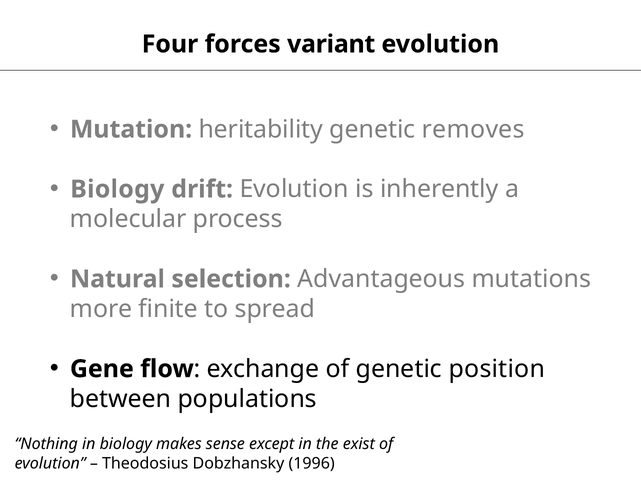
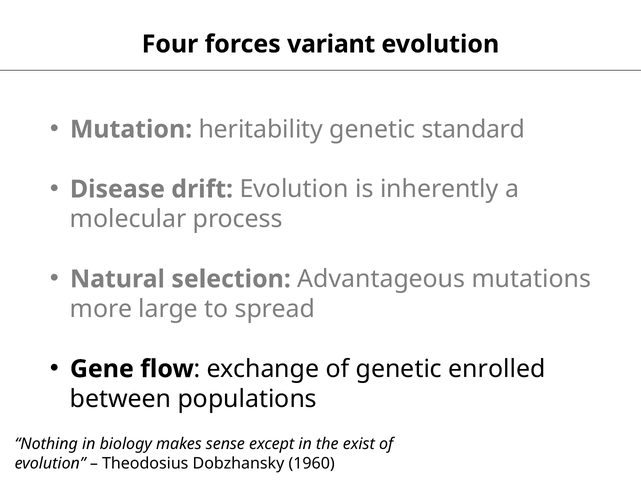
removes: removes -> standard (474, 129)
Biology: Biology -> Disease (117, 189)
finite: finite -> large (168, 309)
position: position -> enrolled (497, 369)
1996: 1996 -> 1960 (312, 463)
